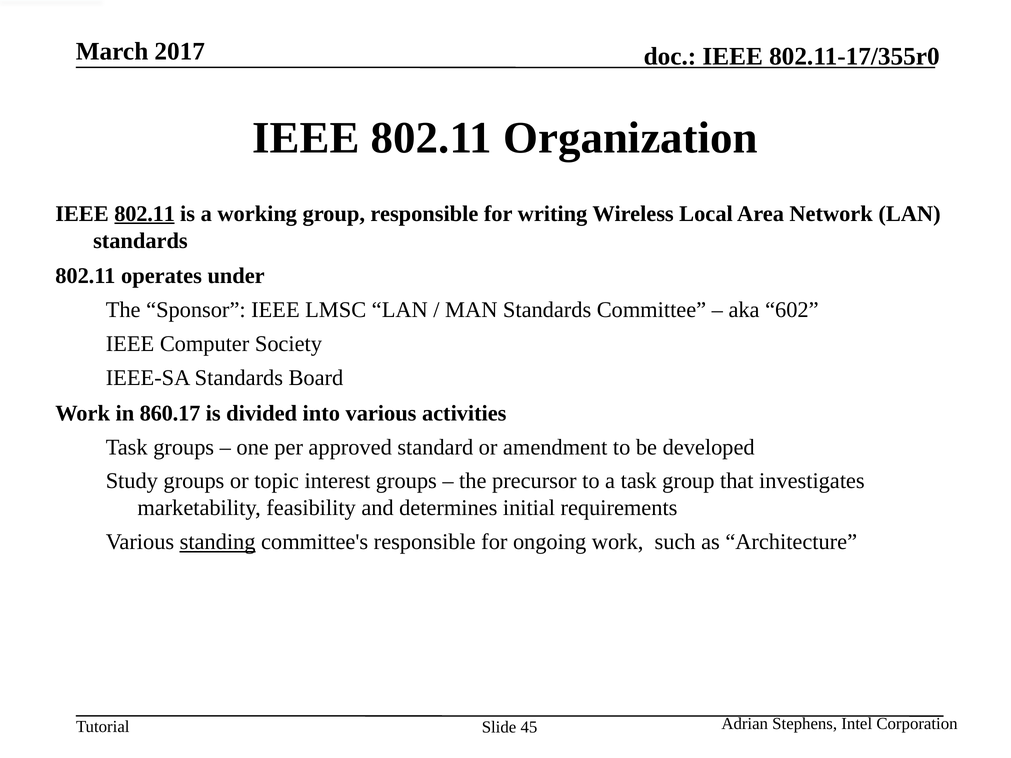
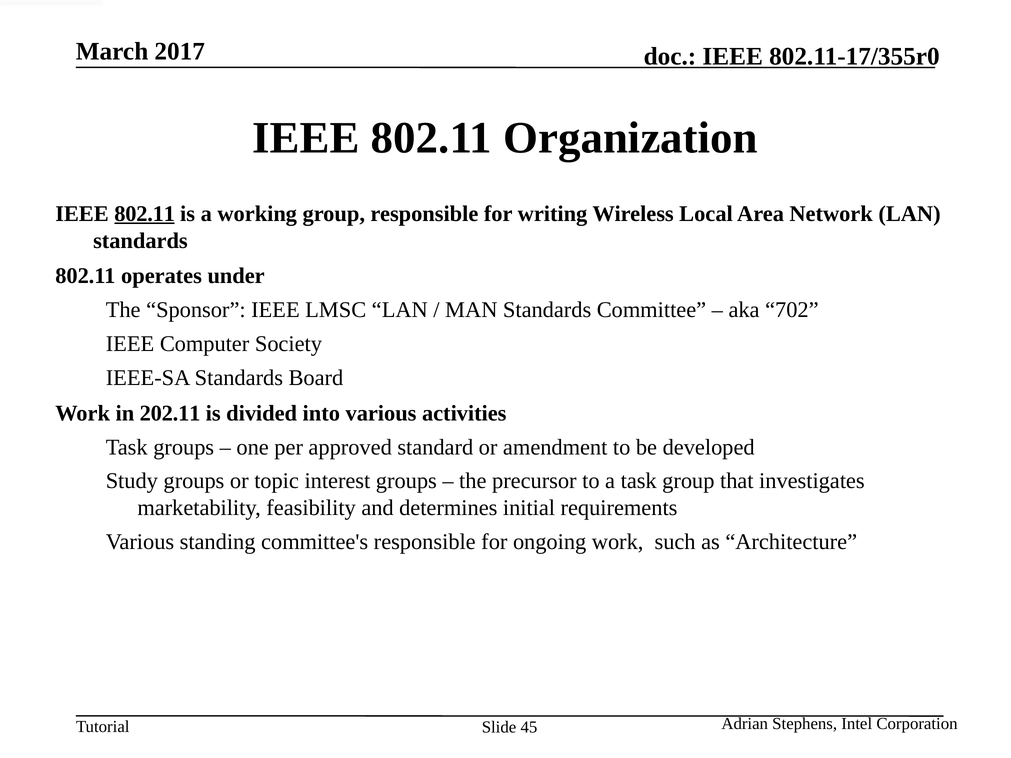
602: 602 -> 702 (792, 310)
860.17: 860.17 -> 202.11 (170, 413)
standing underline: present -> none (218, 542)
